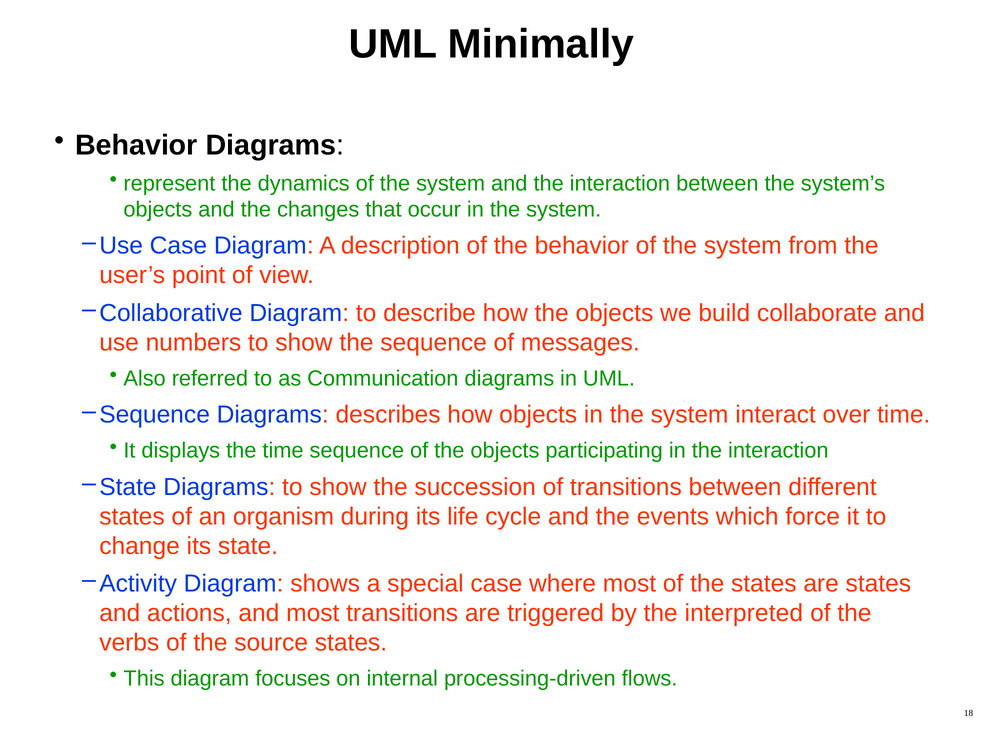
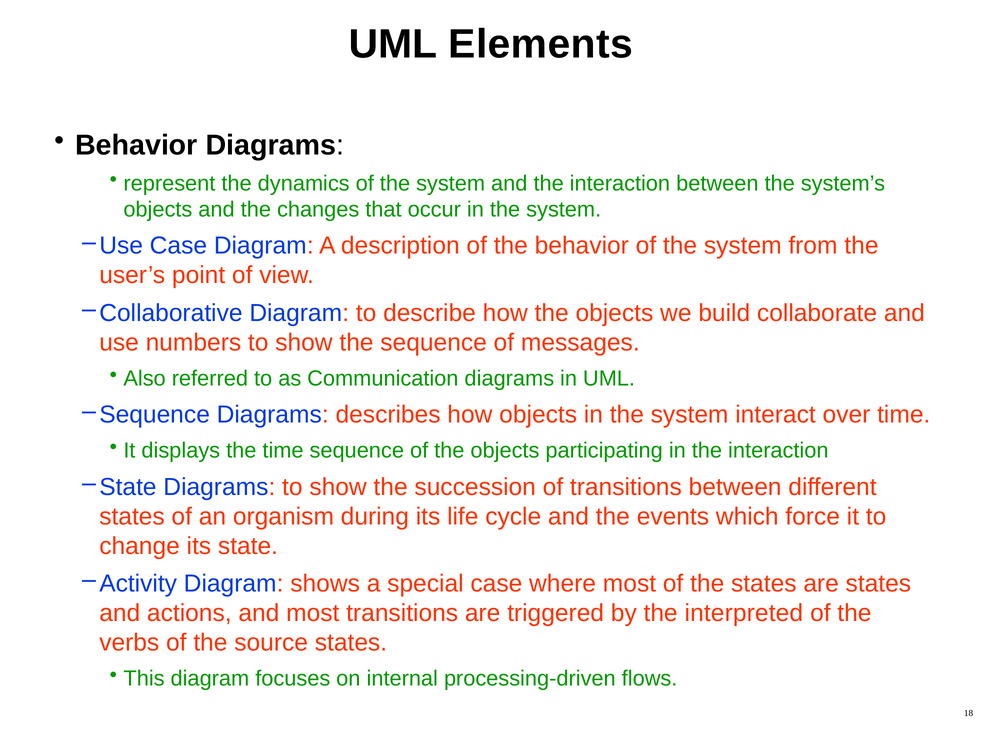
Minimally: Minimally -> Elements (541, 44)
